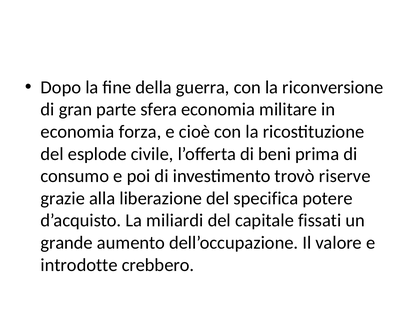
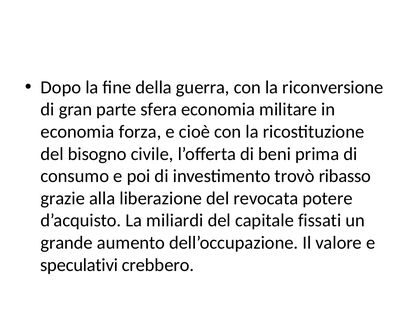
esplode: esplode -> bisogno (97, 154)
riserve: riserve -> ribasso (345, 176)
specifica: specifica -> revocata (266, 198)
introdotte: introdotte -> speculativi (79, 265)
